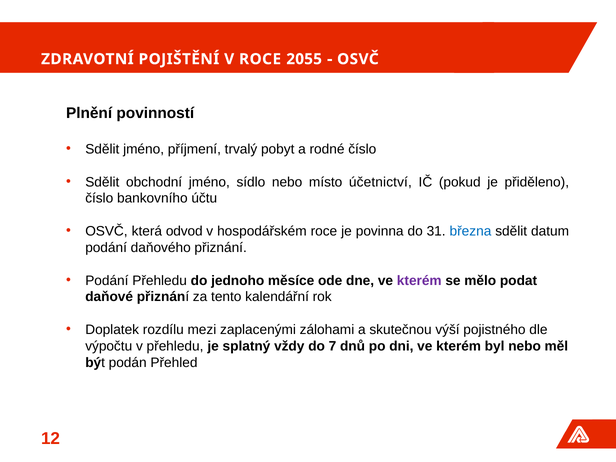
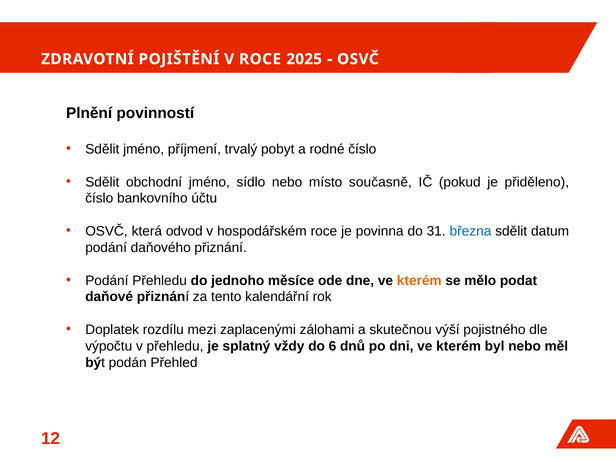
2055: 2055 -> 2025 (304, 59)
účetnictví: účetnictví -> současně (380, 182)
kterém colour: purple -> orange (419, 281)
7: 7 -> 6 (332, 346)
